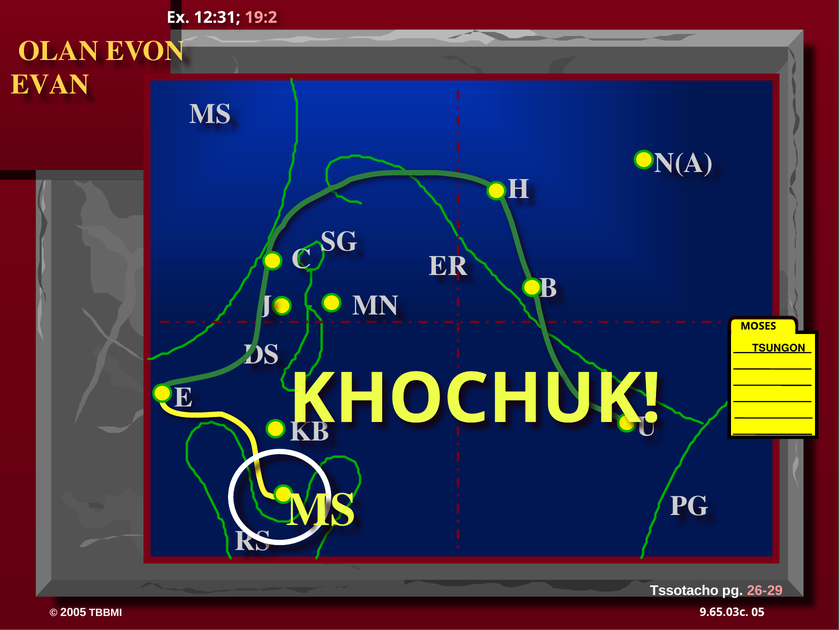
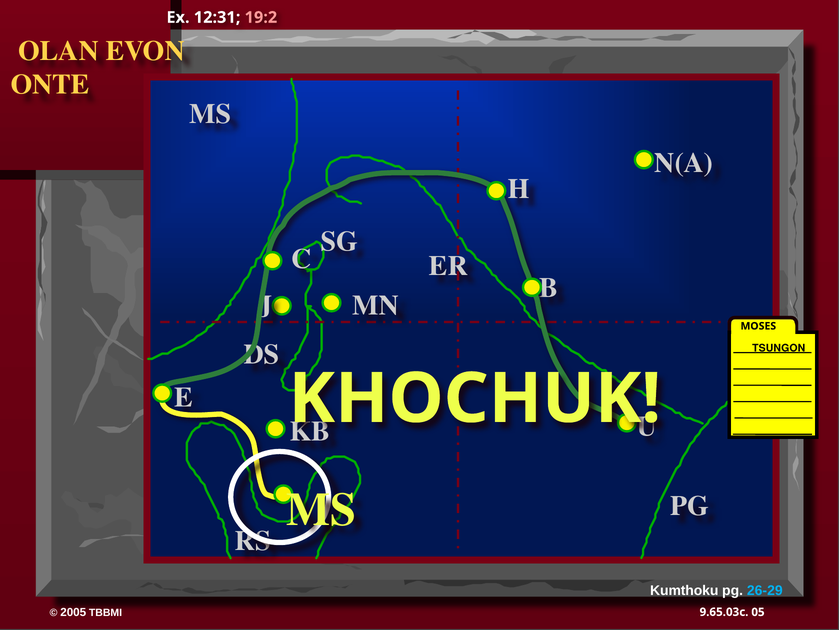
EVAN: EVAN -> ONTE (50, 84)
Tssotacho: Tssotacho -> Kumthoku (684, 590)
26-29 colour: pink -> light blue (765, 590)
